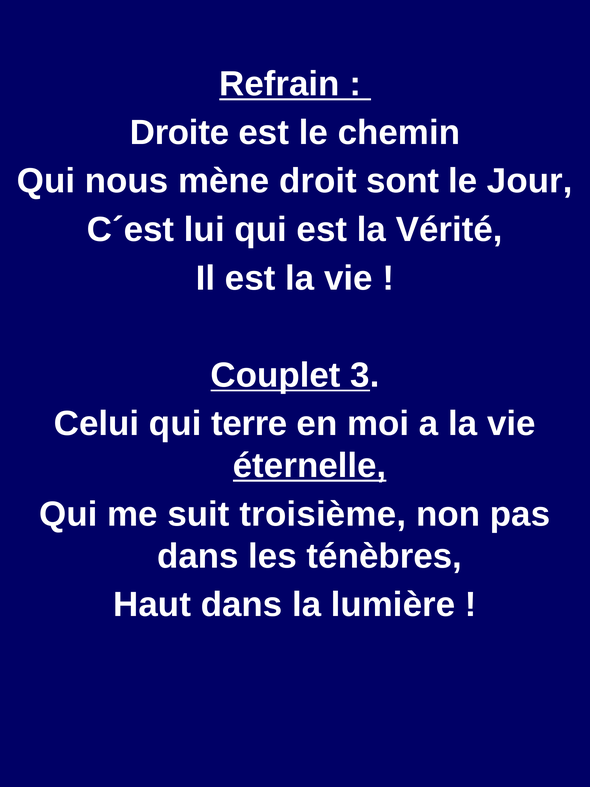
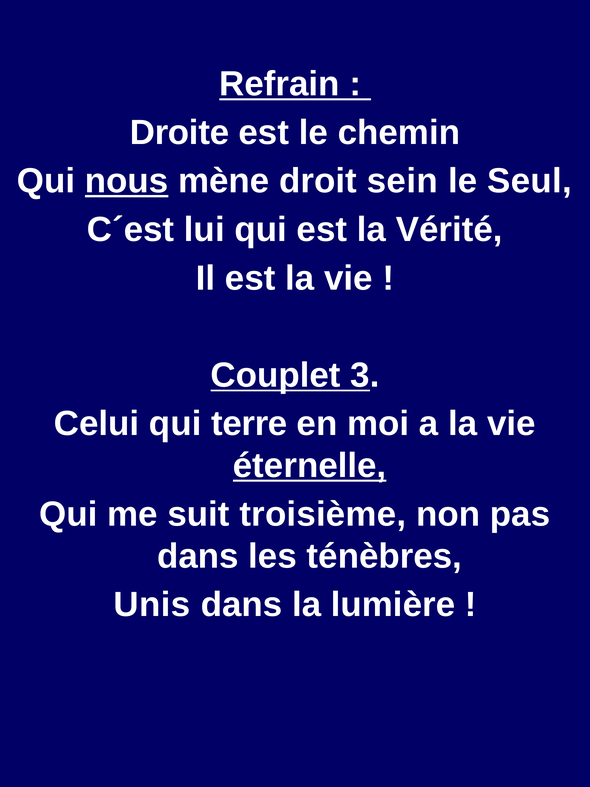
nous underline: none -> present (127, 181)
sont: sont -> sein (402, 181)
Jour: Jour -> Seul (530, 181)
Haut: Haut -> Unis (152, 604)
